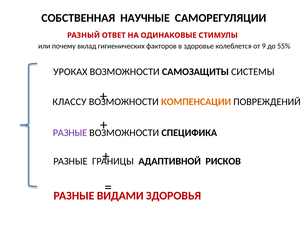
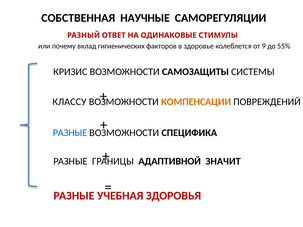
УРОКАХ: УРОКАХ -> КРИЗИС (70, 72)
РАЗНЫЕ colour: purple -> blue (70, 133)
РИСКОВ: РИСКОВ -> ЗНАЧИТ (223, 161)
ВИДАМИ: ВИДАМИ -> УЧЕБНАЯ (120, 196)
